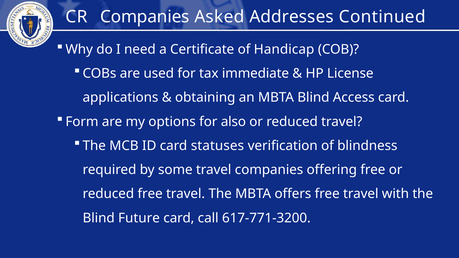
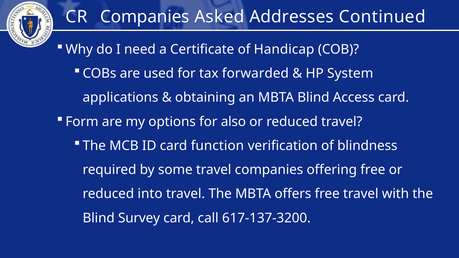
immediate: immediate -> forwarded (255, 73)
License: License -> System (350, 73)
statuses: statuses -> function (217, 146)
reduced free: free -> into (150, 194)
Future: Future -> Survey (139, 218)
617-771-3200: 617-771-3200 -> 617-137-3200 (266, 218)
